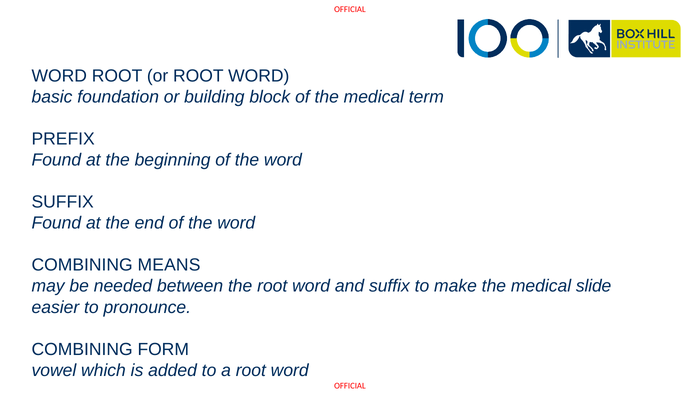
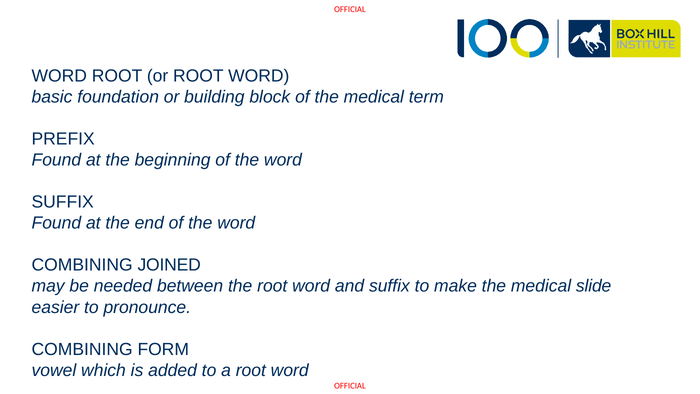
MEANS: MEANS -> JOINED (169, 265)
